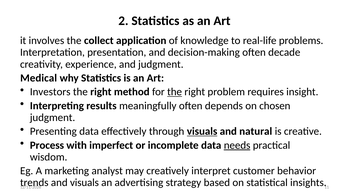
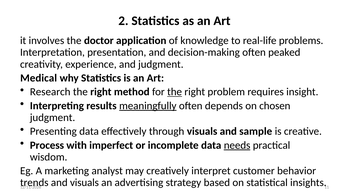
collect: collect -> doctor (99, 41)
decade: decade -> peaked (284, 52)
Investors: Investors -> Research (50, 92)
meaningfully underline: none -> present (148, 106)
visuals underline: present -> none (202, 132)
natural: natural -> sample (256, 132)
